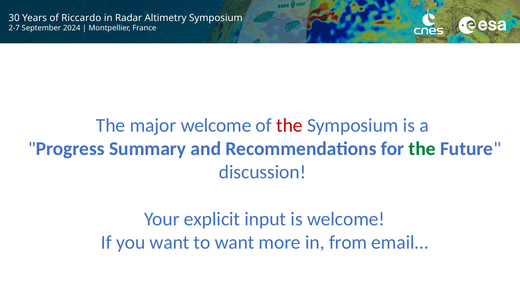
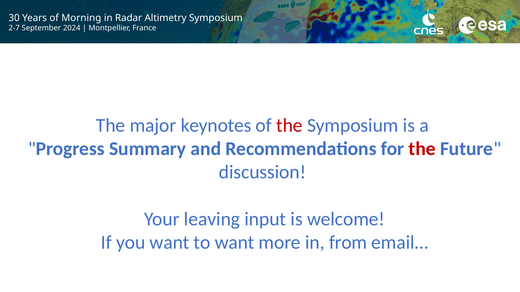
Riccardo: Riccardo -> Morning (81, 18)
major welcome: welcome -> keynotes (216, 126)
the colour: green -> red (422, 149)
explicit: explicit -> leaving (212, 219)
